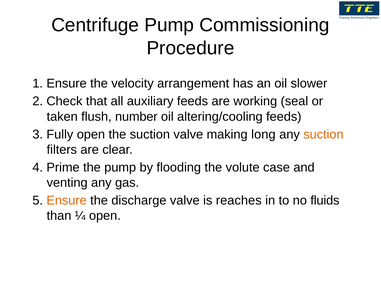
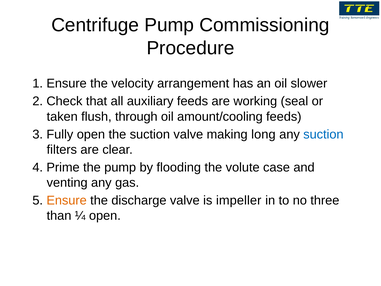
number: number -> through (136, 116)
altering/cooling: altering/cooling -> amount/cooling (220, 116)
suction colour: orange -> blue (323, 134)
reaches: reaches -> impeller (239, 200)
fluids: fluids -> three (325, 200)
